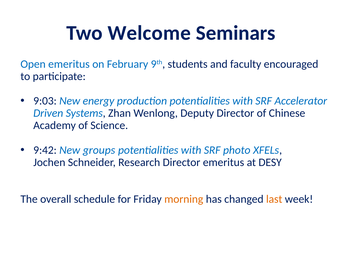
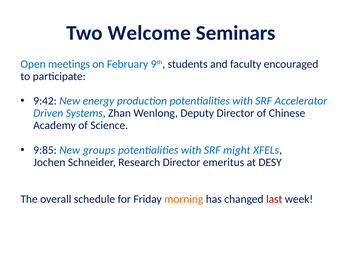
Open emeritus: emeritus -> meetings (69, 64)
9:03: 9:03 -> 9:42 (45, 101)
9:42: 9:42 -> 9:85 (45, 150)
photo: photo -> might (237, 150)
last colour: orange -> red (274, 200)
